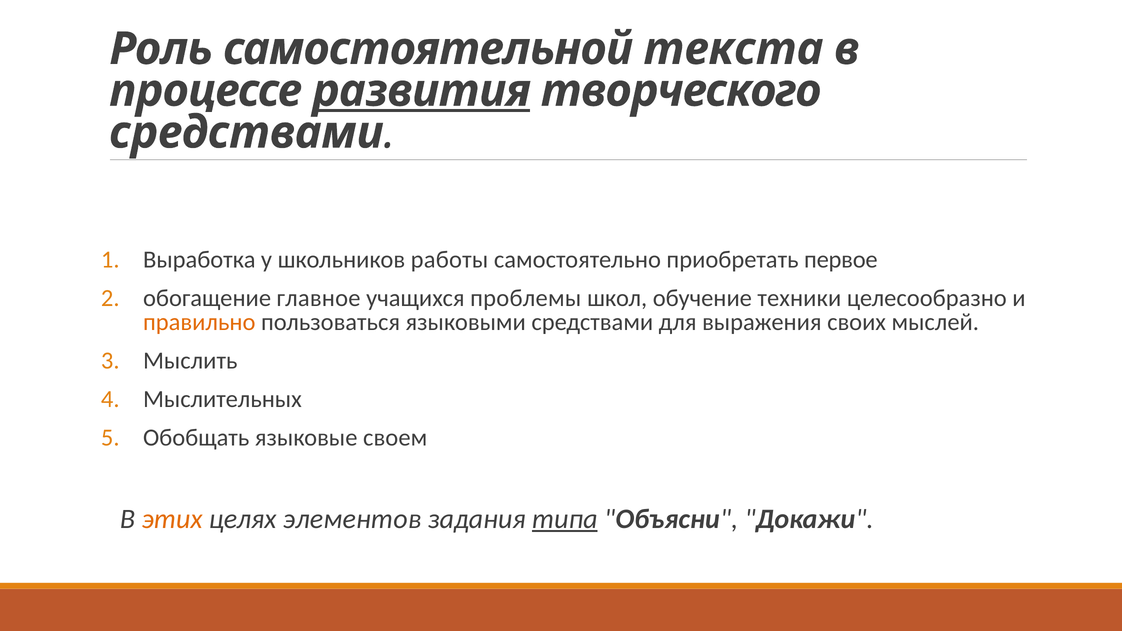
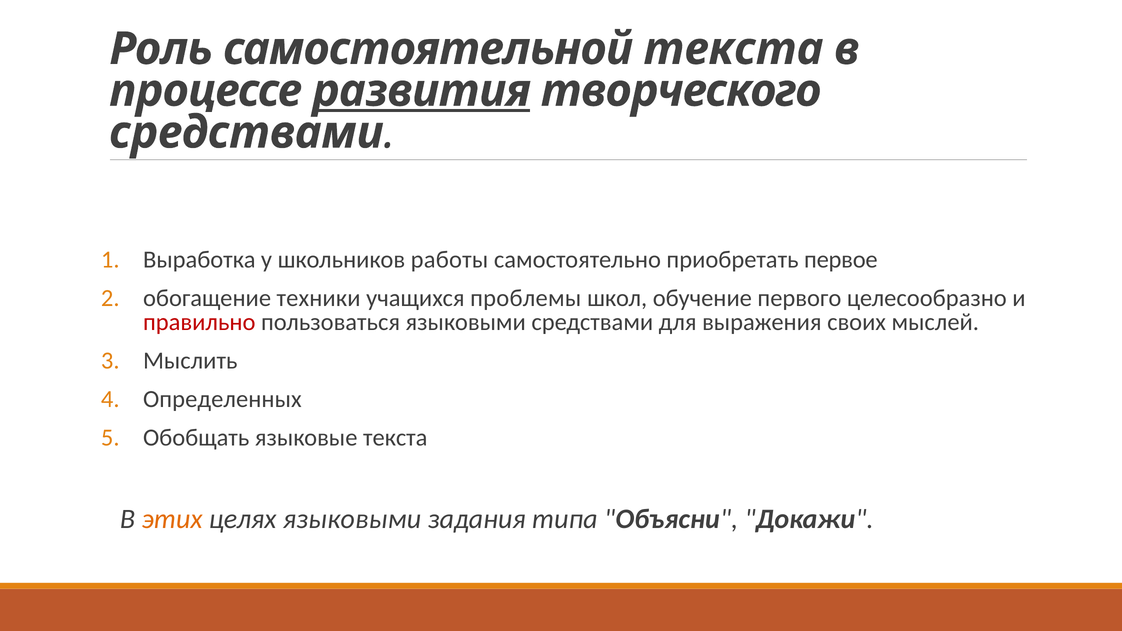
главное: главное -> техники (319, 298)
техники: техники -> первого (799, 298)
правильно colour: orange -> red (199, 322)
Мыслительных: Мыслительных -> Определенных (222, 399)
языковые своем: своем -> текста (395, 438)
целях элементов: элементов -> языковыми (352, 519)
типа underline: present -> none (565, 519)
